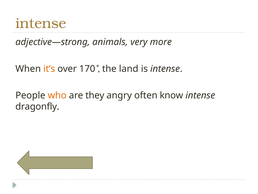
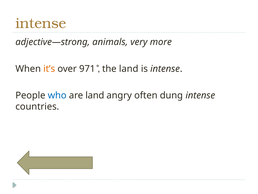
170: 170 -> 971 (87, 69)
who colour: orange -> blue (57, 95)
are they: they -> land (95, 95)
know: know -> dung (171, 95)
dragonfly: dragonfly -> countries (37, 106)
